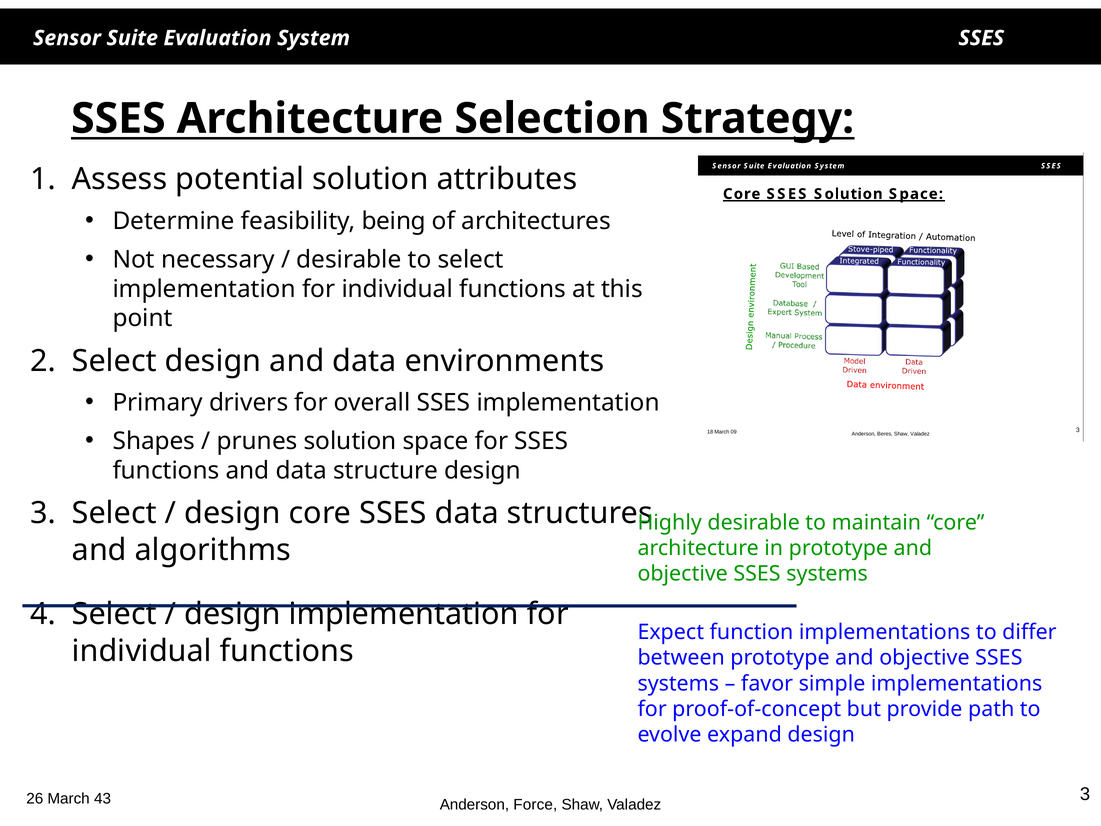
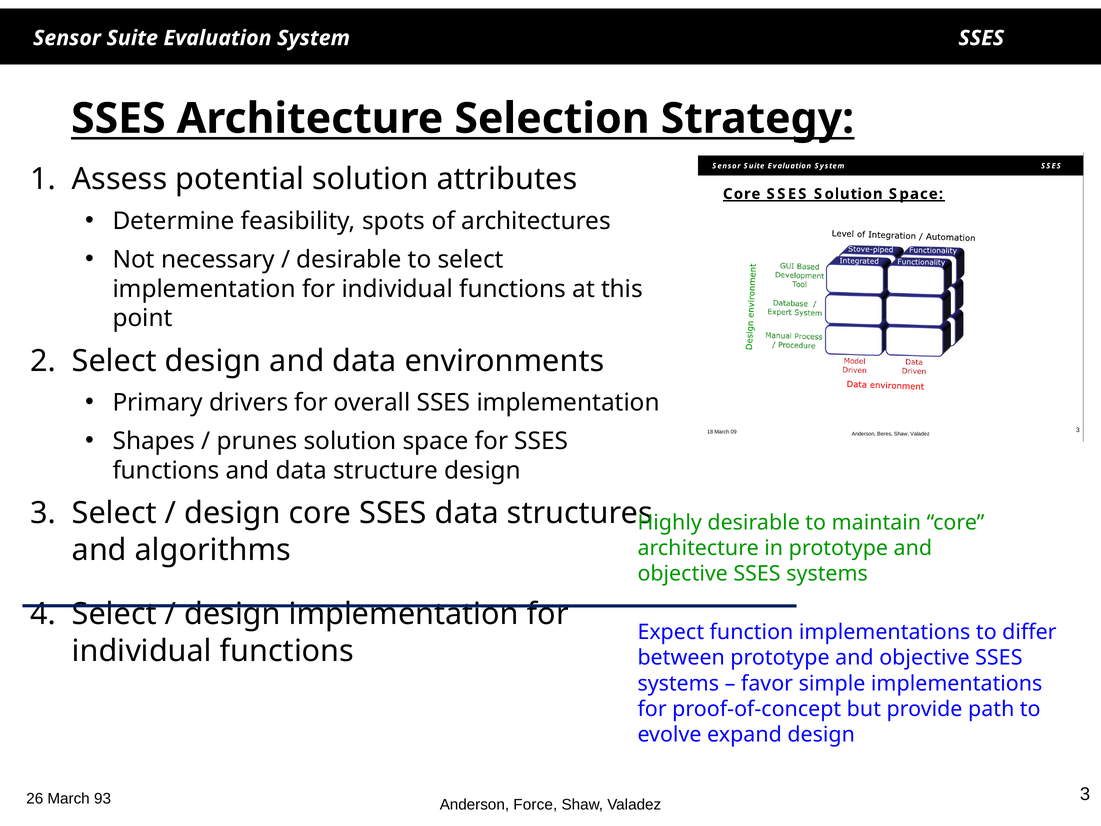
being: being -> spots (394, 221)
43: 43 -> 93 (103, 798)
